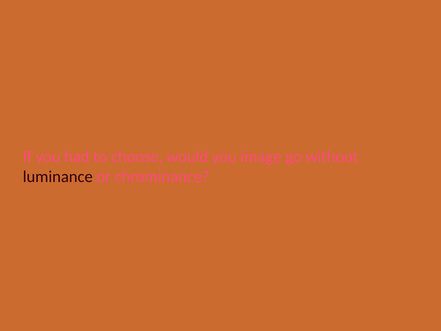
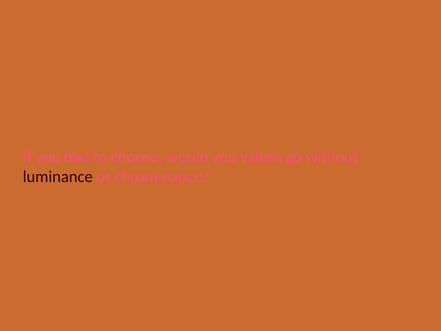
image: image -> values (261, 157)
